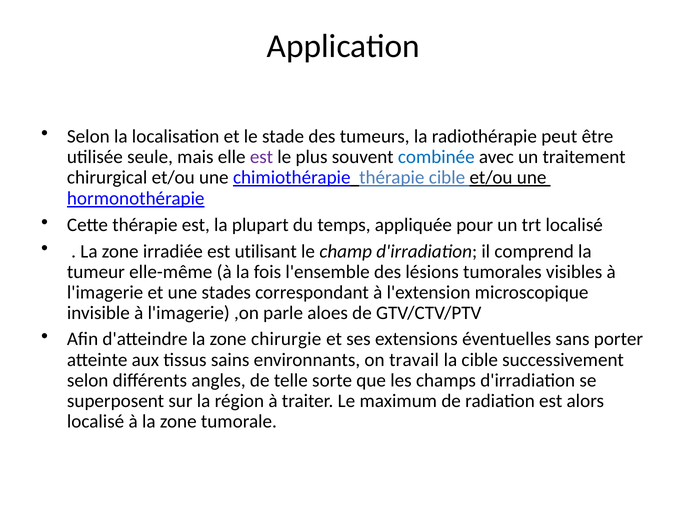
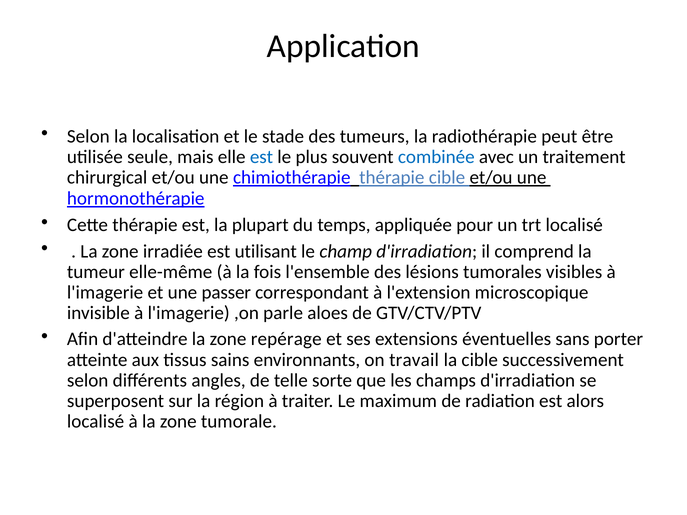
est colour: purple -> blue (261, 157)
stades: stades -> passer (226, 293)
chirurgie: chirurgie -> repérage (286, 339)
